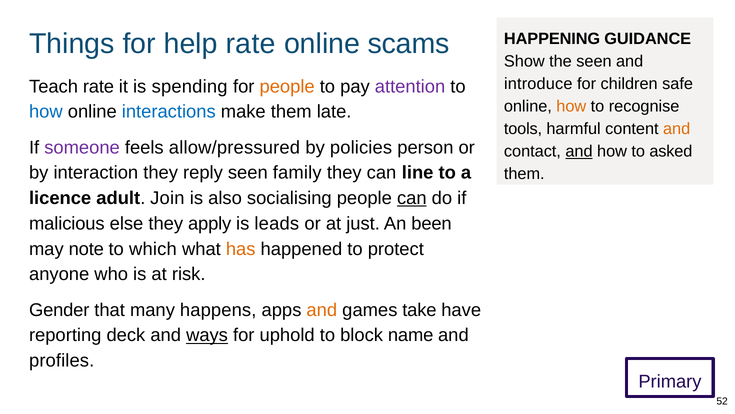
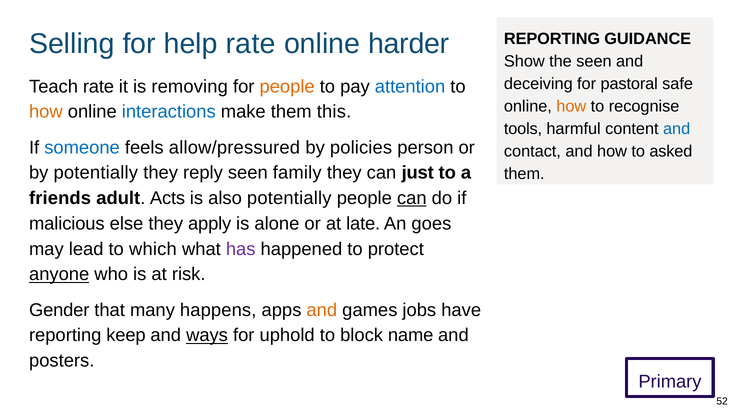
Things: Things -> Selling (72, 44)
scams: scams -> harder (409, 44)
HAPPENING: HAPPENING -> REPORTING (552, 39)
introduce: introduce -> deceiving (538, 84)
children: children -> pastoral (629, 84)
spending: spending -> removing (190, 86)
attention colour: purple -> blue (410, 86)
how colour: blue -> orange (46, 112)
late: late -> this (334, 112)
and colour: orange -> blue (677, 129)
someone colour: purple -> blue (82, 147)
and underline: present -> none (579, 151)
by interaction: interaction -> potentially (96, 173)
line: line -> just (418, 173)
licence: licence -> friends (60, 198)
Join: Join -> Acts (168, 198)
also socialising: socialising -> potentially (289, 198)
leads: leads -> alone (277, 223)
just: just -> late (363, 223)
been: been -> goes (431, 223)
note: note -> lead (86, 249)
has colour: orange -> purple (241, 249)
anyone underline: none -> present (59, 274)
take: take -> jobs (419, 310)
deck: deck -> keep (126, 335)
profiles: profiles -> posters (62, 360)
